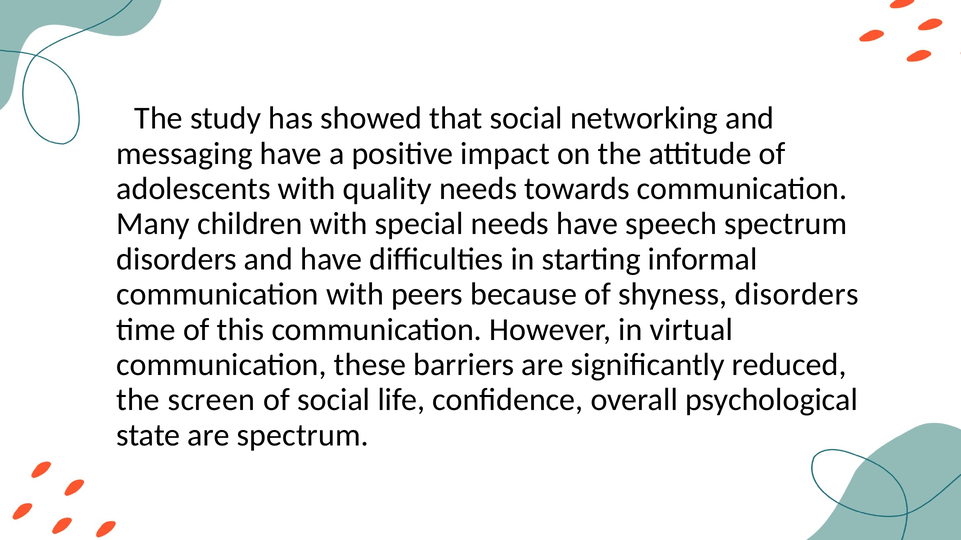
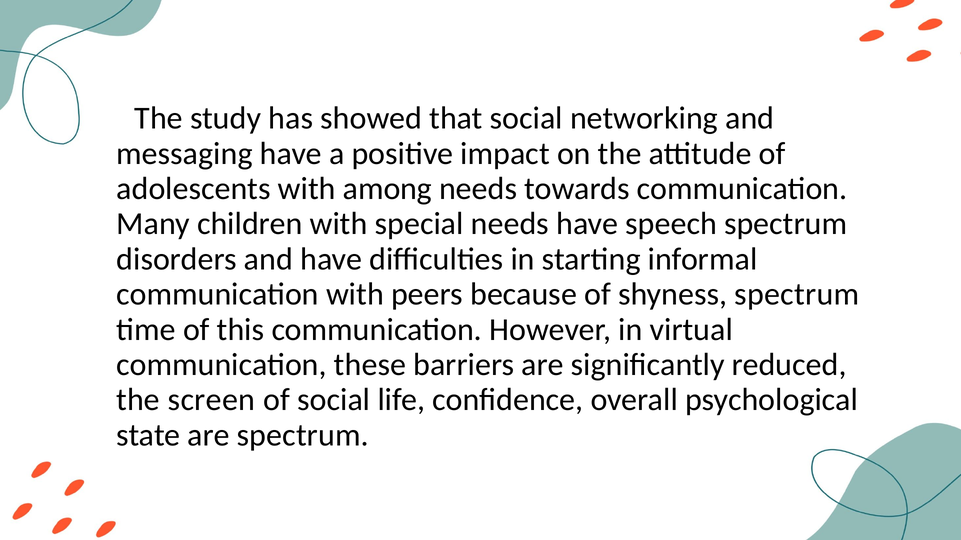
quality: quality -> among (387, 189)
shyness disorders: disorders -> spectrum (797, 295)
